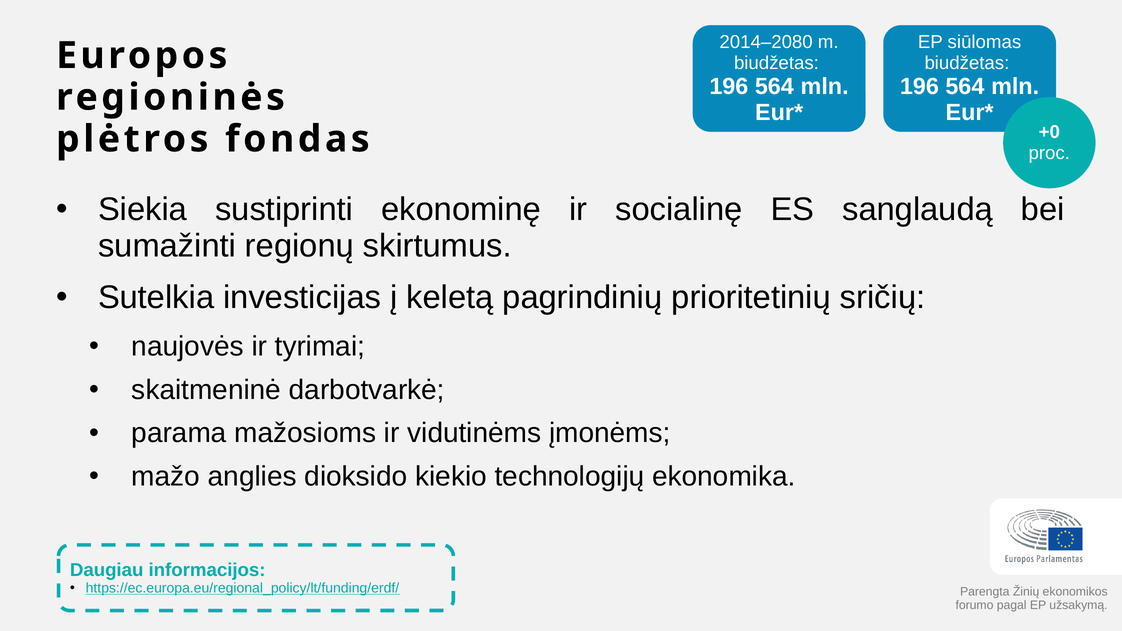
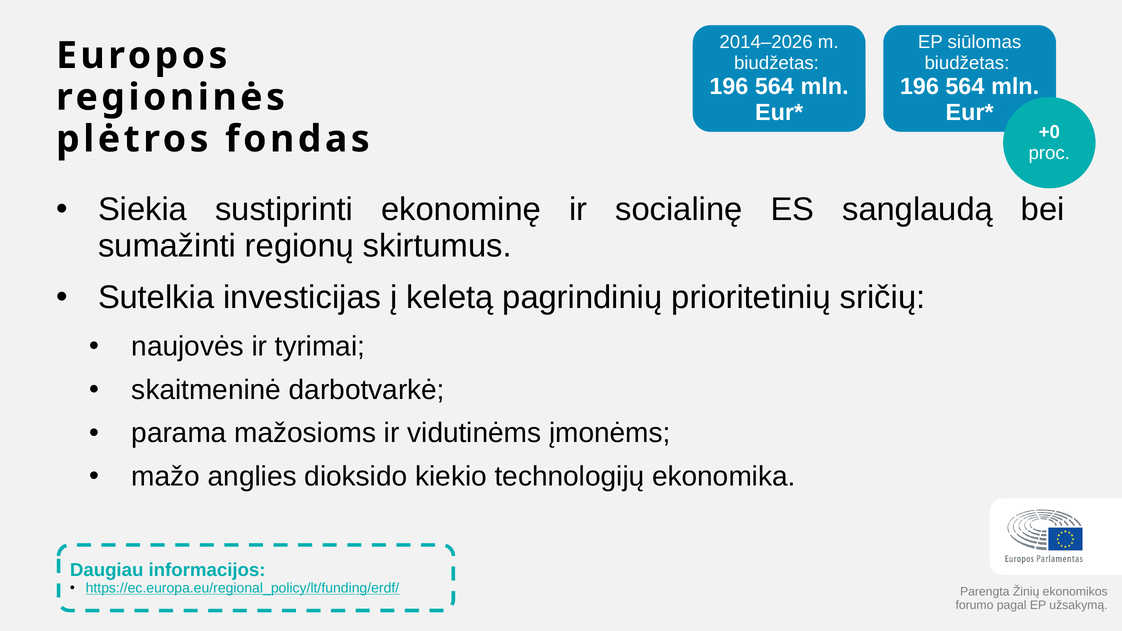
2014–2080: 2014–2080 -> 2014–2026 (766, 42)
